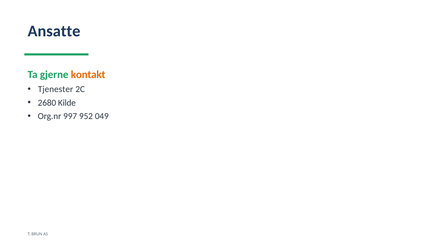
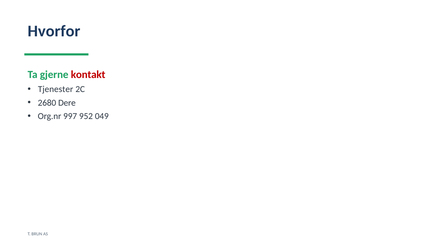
Ansatte: Ansatte -> Hvorfor (54, 31)
kontakt colour: orange -> red (88, 75)
Kilde: Kilde -> Dere (67, 103)
